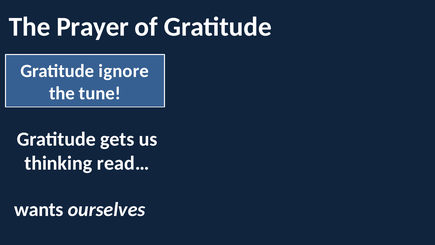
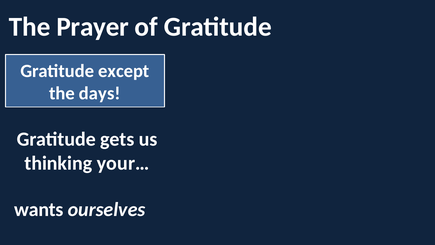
ignore: ignore -> except (124, 71)
tune: tune -> days (100, 93)
read…: read… -> your… (123, 163)
